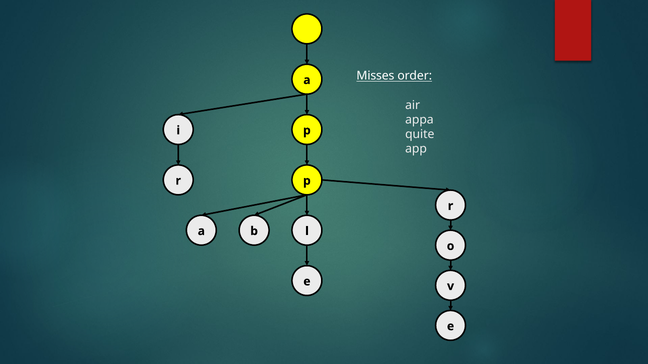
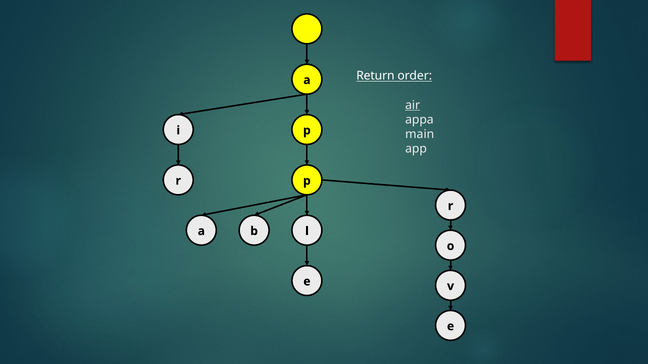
Misses: Misses -> Return (375, 76)
air underline: none -> present (413, 105)
quite: quite -> main (420, 134)
